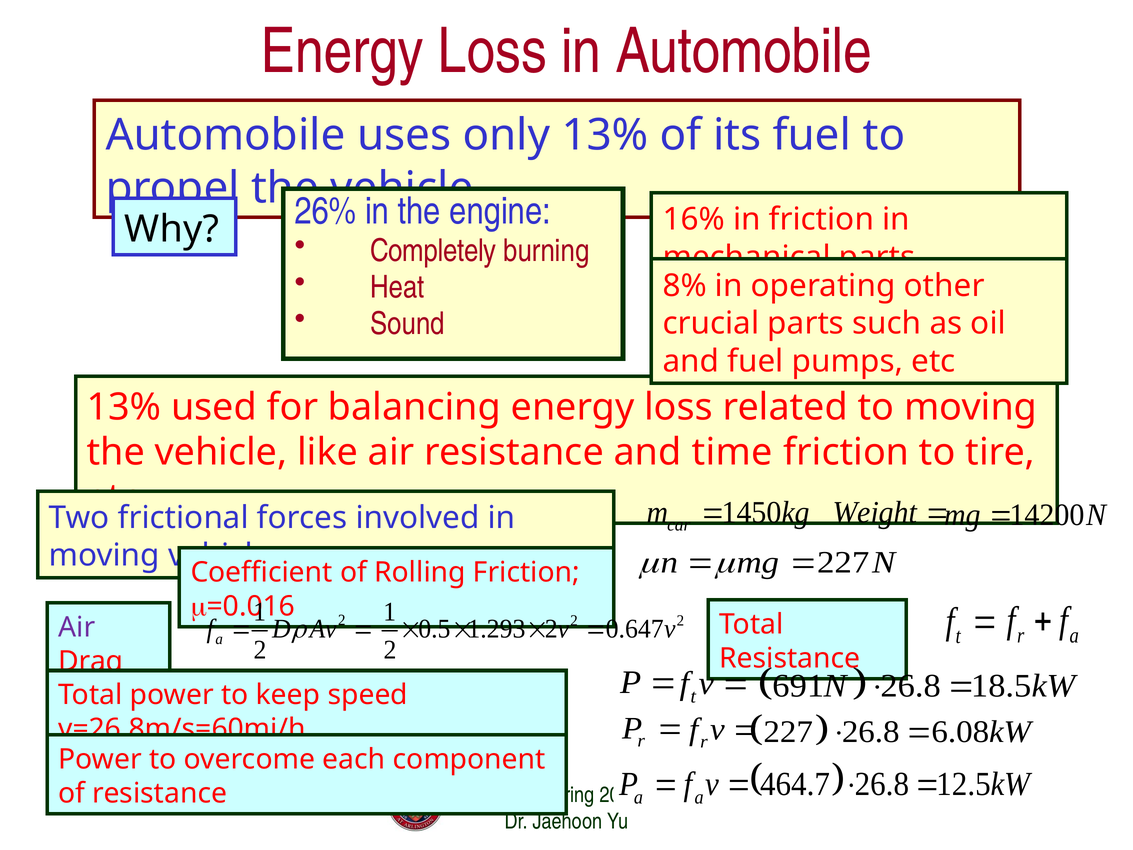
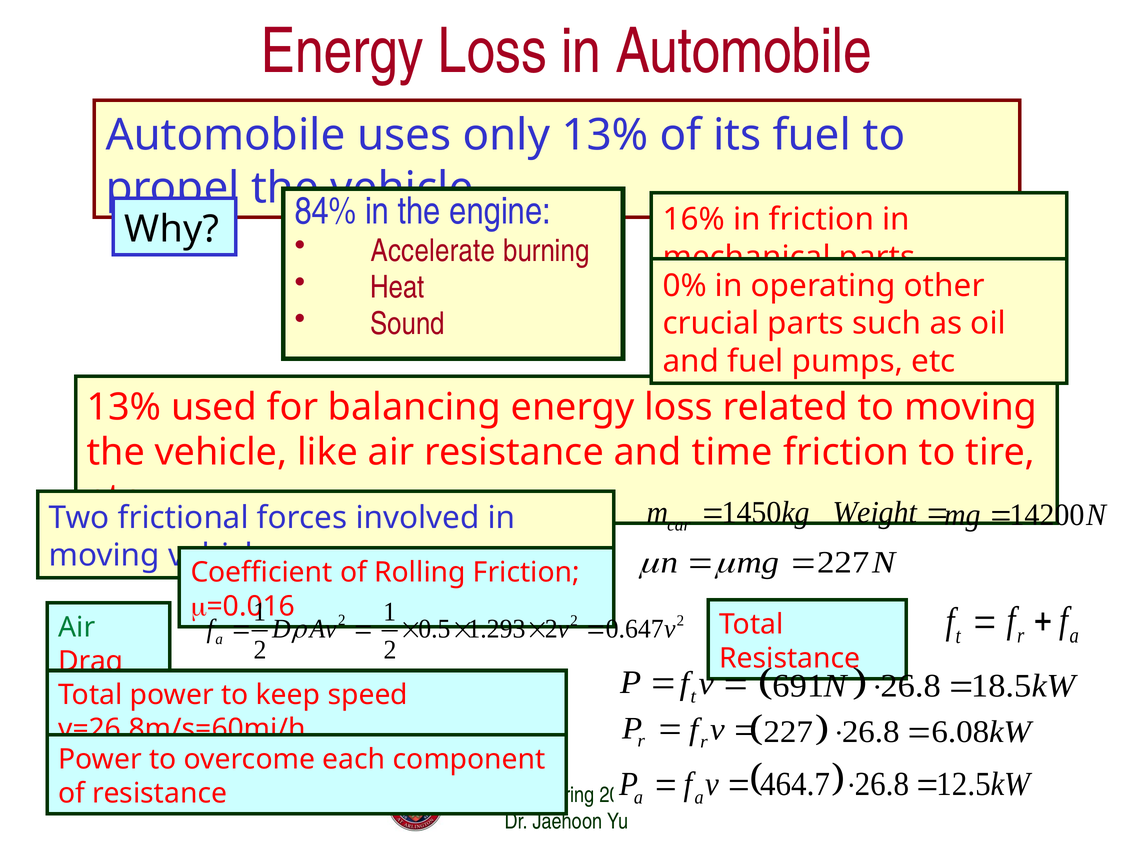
26%: 26% -> 84% (326, 211)
Completely: Completely -> Accelerate (433, 251)
8%: 8% -> 0% (685, 286)
Air colour: purple -> green (77, 627)
